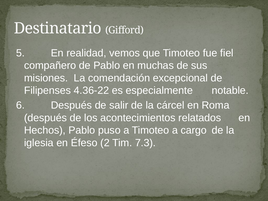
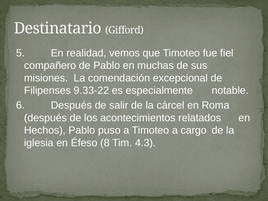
4.36-22: 4.36-22 -> 9.33-22 (91, 91)
2: 2 -> 8 (105, 143)
7.3: 7.3 -> 4.3 (145, 143)
